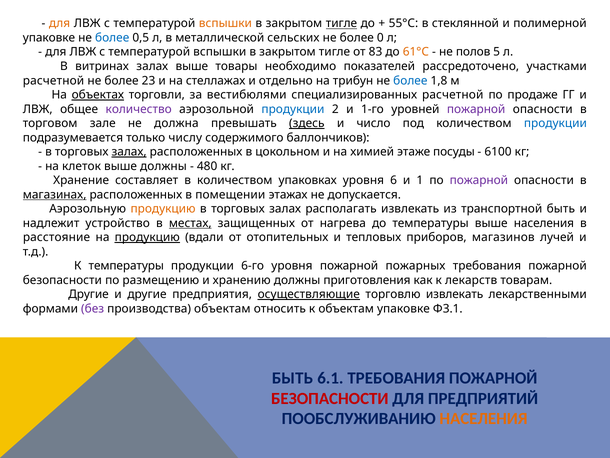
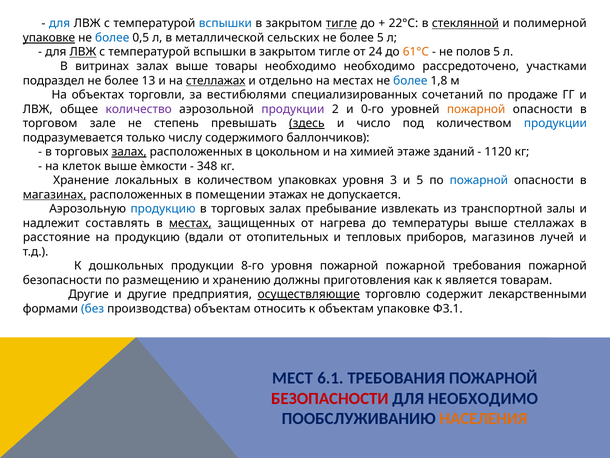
для colour: orange -> blue (60, 24)
вспышки colour: orange -> blue (225, 24)
55°С: 55°С -> 22°С (403, 24)
стеклянной underline: none -> present (465, 24)
упаковке underline: none -> present (49, 38)
более 0: 0 -> 5 (380, 38)
ЛВЖ underline: none -> present (83, 52)
83: 83 -> 24 (376, 52)
необходимо показателей: показателей -> необходимо (379, 66)
расчетной: расчетной -> подраздел (54, 81)
23: 23 -> 13 (149, 81)
стеллажах underline: none -> present (216, 81)
на трибун: трибун -> местах (353, 81)
объектах underline: present -> none (98, 95)
специализированных расчетной: расчетной -> сочетаний (453, 95)
продукции colour: blue -> purple (293, 109)
1-го: 1-го -> 0-го (372, 109)
пожарной colour: purple -> orange (476, 109)
должна: должна -> степень (176, 123)
посуды: посуды -> зданий (454, 152)
6100: 6100 -> 1120 (498, 152)
выше должны: должны -> ѐмкости (164, 166)
480: 480 -> 348 (207, 166)
составляет: составляет -> локальных (147, 180)
6: 6 -> 3 (394, 180)
и 1: 1 -> 5 (420, 180)
пожарной colour: purple -> blue (479, 180)
продукцию colour: orange -> blue (163, 209)
располагать: располагать -> пребывание (341, 209)
транспортной быть: быть -> залы (561, 209)
устройство: устройство -> составлять (118, 223)
выше населения: населения -> стеллажах (544, 223)
продукцию underline: present -> none (147, 237)
К температуры: температуры -> дошкольных (126, 266)
6-го: 6-го -> 8-го (253, 266)
пожарной пожарных: пожарных -> пожарной (415, 266)
лекарств: лекарств -> является (471, 280)
торговлю извлекать: извлекать -> содержит (454, 294)
без colour: purple -> blue (93, 308)
БЫТЬ: БЫТЬ -> МЕСТ (293, 378)
ДЛЯ ПРЕДПРИЯТИЙ: ПРЕДПРИЯТИЙ -> НЕОБХОДИМО (483, 398)
